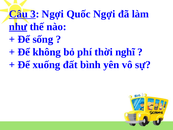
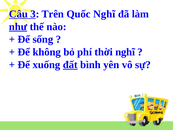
3 Ngợi: Ngợi -> Trên (53, 14)
Quốc Ngợi: Ngợi -> Nghĩ (104, 14)
đất underline: none -> present (70, 65)
